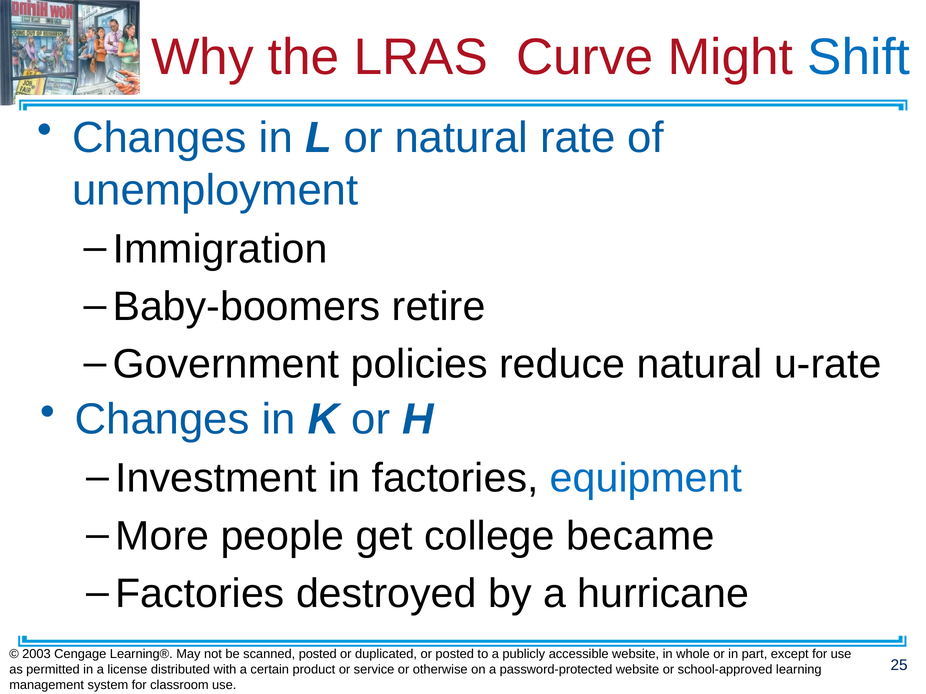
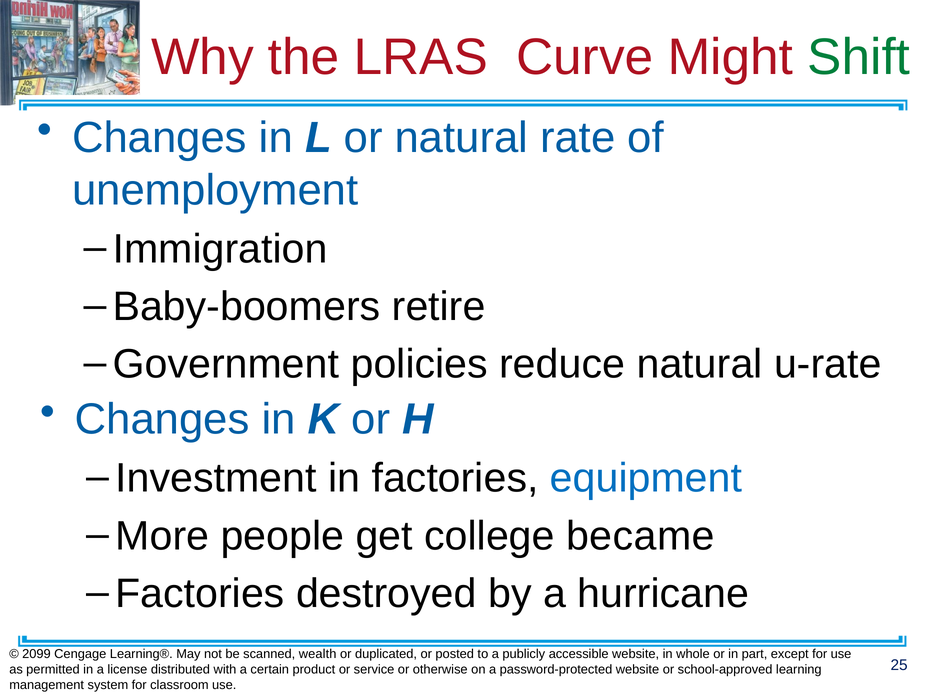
Shift colour: blue -> green (859, 57)
2003: 2003 -> 2099 (36, 655)
scanned posted: posted -> wealth (318, 655)
